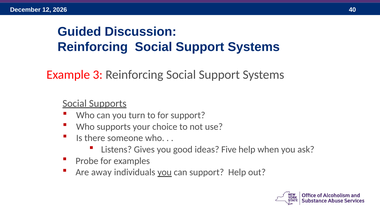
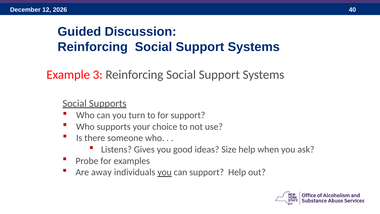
Five: Five -> Size (229, 149)
